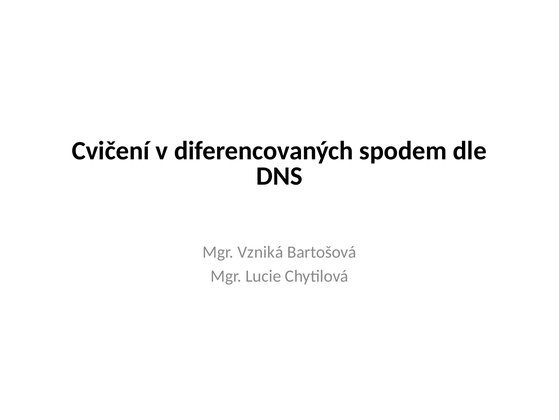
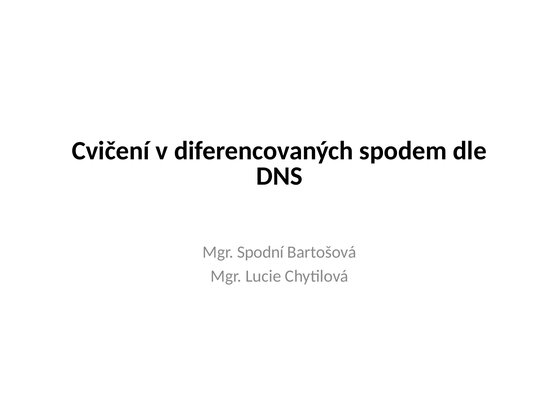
Vzniká: Vzniká -> Spodní (261, 252)
